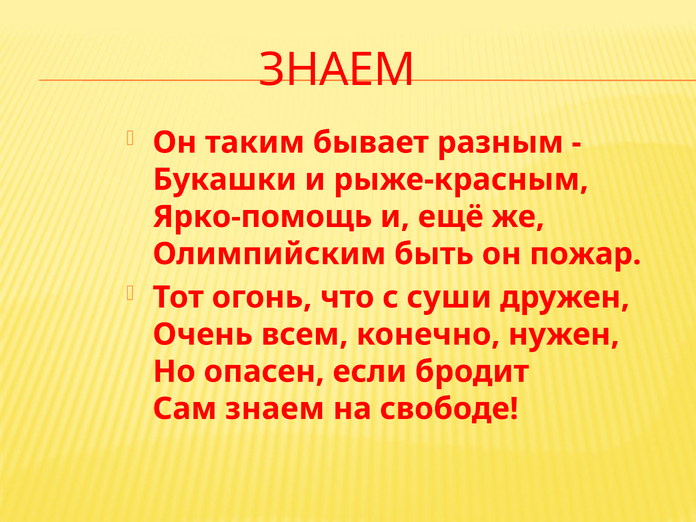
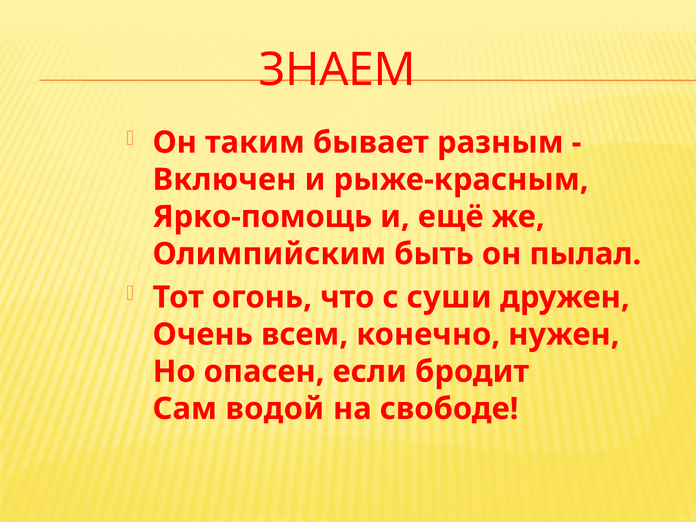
Букашки: Букашки -> Включен (225, 180)
пожар: пожар -> пылал (585, 254)
Сам знаем: знаем -> водой (275, 409)
